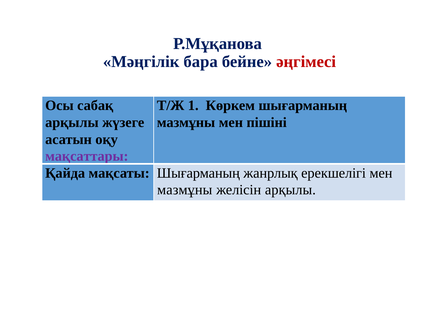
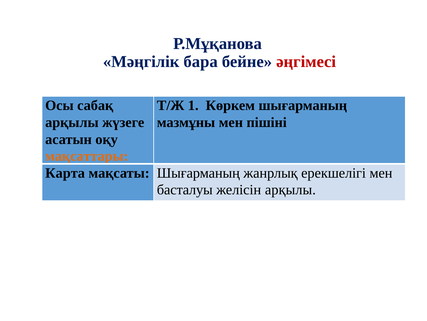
мақсаттары colour: purple -> orange (87, 156)
Қайда: Қайда -> Карта (65, 173)
мазмұны: мазмұны -> басталуы (185, 189)
